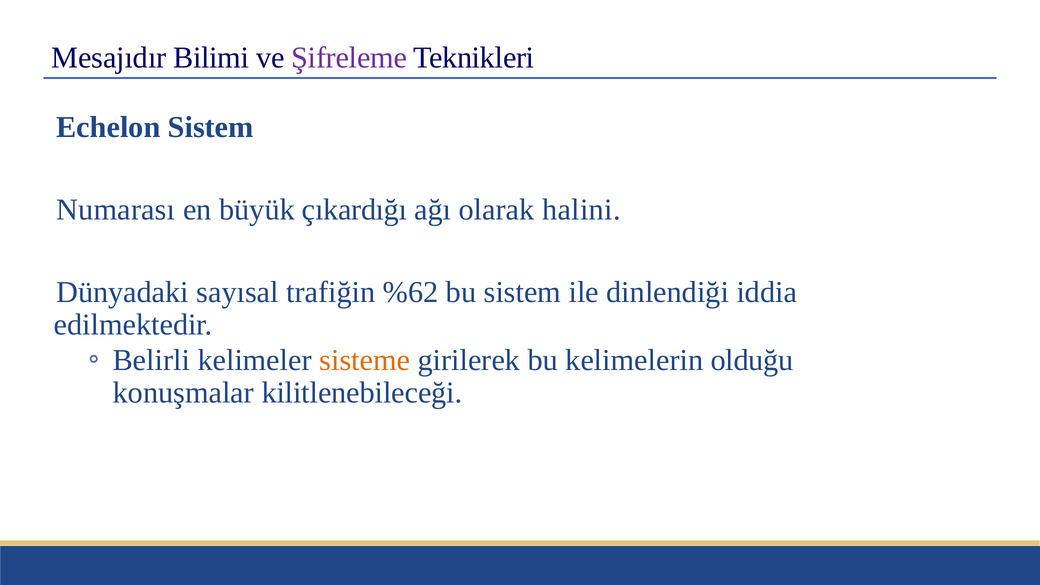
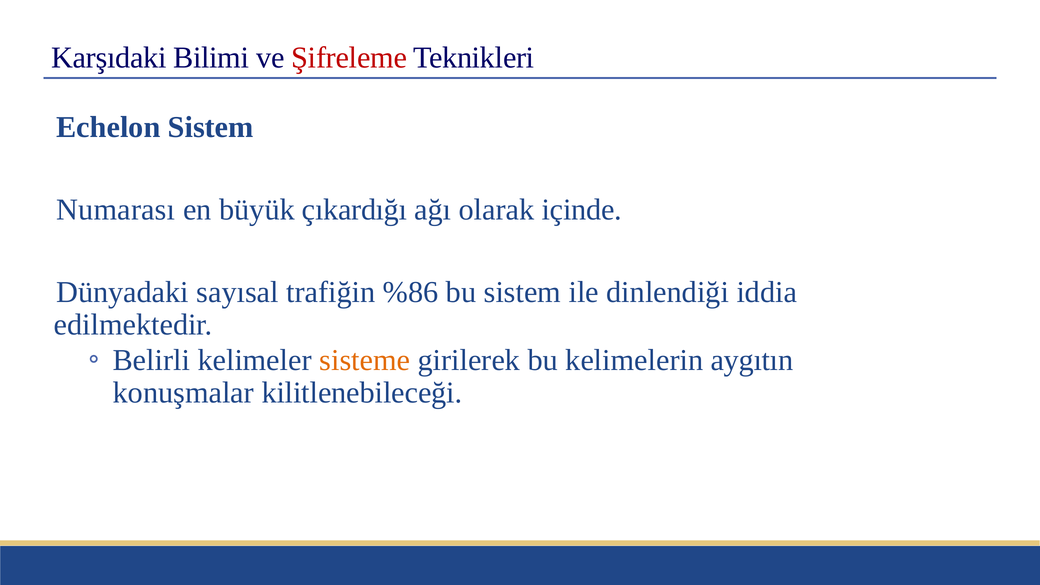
Mesajıdır: Mesajıdır -> Karşıdaki (109, 58)
Şifreleme colour: purple -> red (349, 58)
halini: halini -> içinde (582, 210)
%62: %62 -> %86 (411, 292)
olduğu: olduğu -> aygıtın (752, 360)
